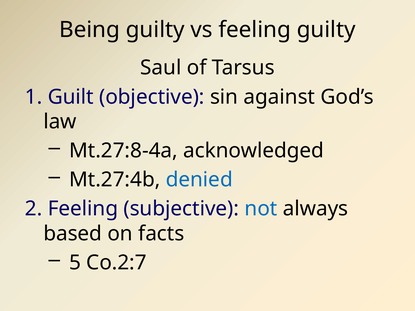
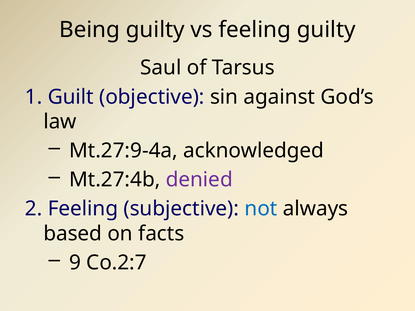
Mt.27:8-4a: Mt.27:8-4a -> Mt.27:9-4a (123, 151)
denied colour: blue -> purple (199, 180)
5: 5 -> 9 (75, 263)
